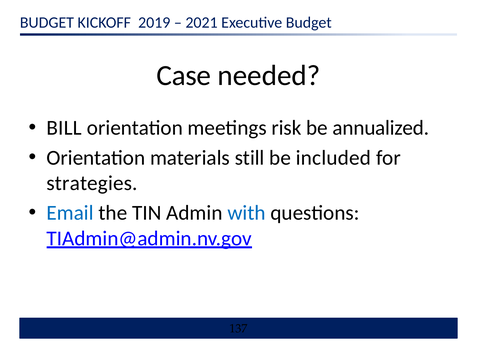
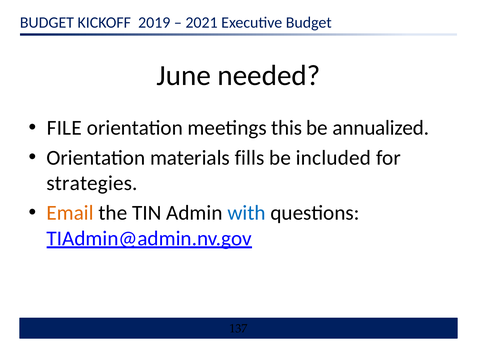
Case: Case -> June (184, 76)
BILL: BILL -> FILE (64, 128)
risk: risk -> this (287, 128)
still: still -> fills (250, 158)
Email colour: blue -> orange (70, 213)
